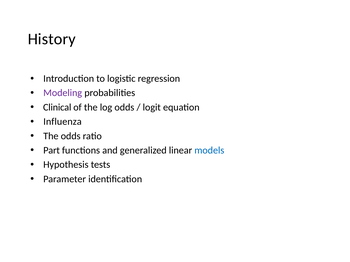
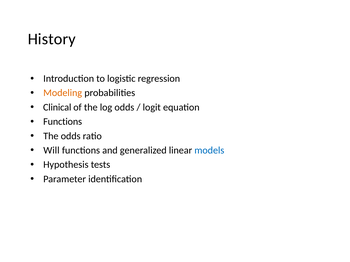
Modeling colour: purple -> orange (63, 93)
Influenza: Influenza -> Functions (63, 122)
Part: Part -> Will (51, 151)
